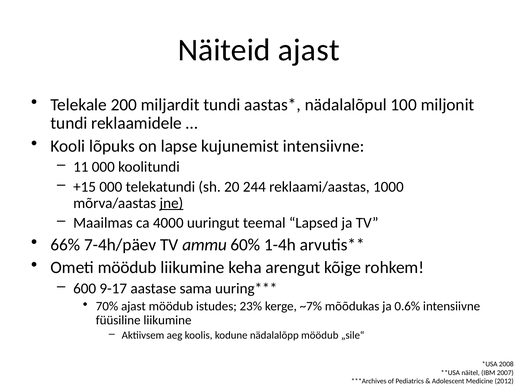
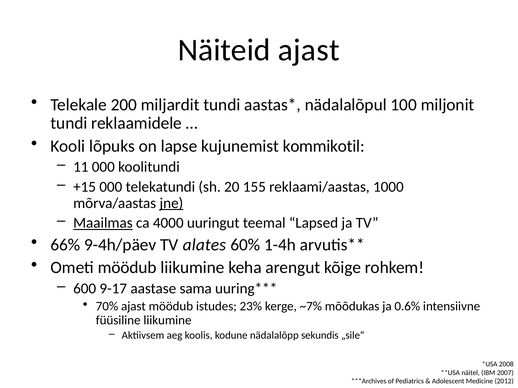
kujunemist intensiivne: intensiivne -> kommikotil (324, 146)
244: 244 -> 155 (254, 187)
Maailmas underline: none -> present (103, 223)
7-4h/päev: 7-4h/päev -> 9-4h/päev (120, 245)
ammu: ammu -> alates (204, 245)
nädalalõpp möödub: möödub -> sekundis (320, 336)
